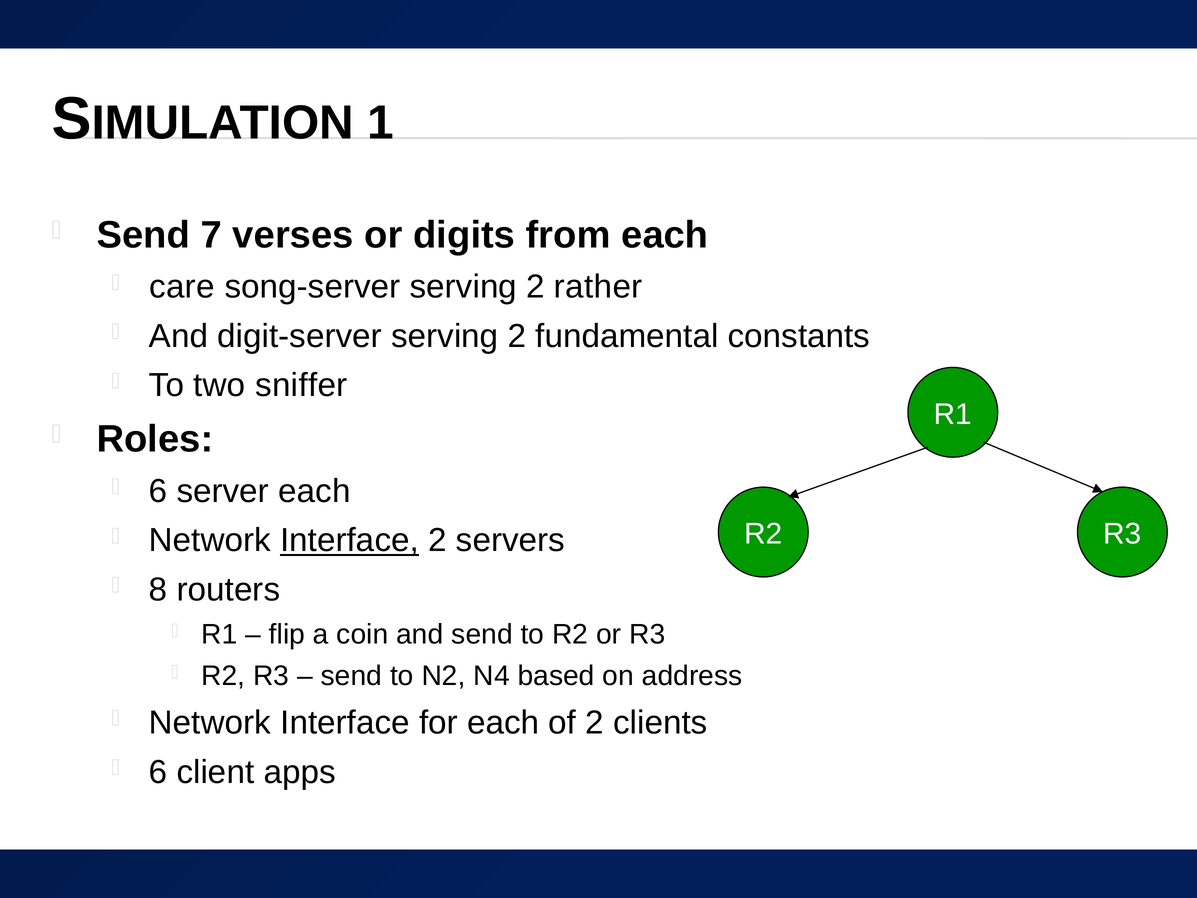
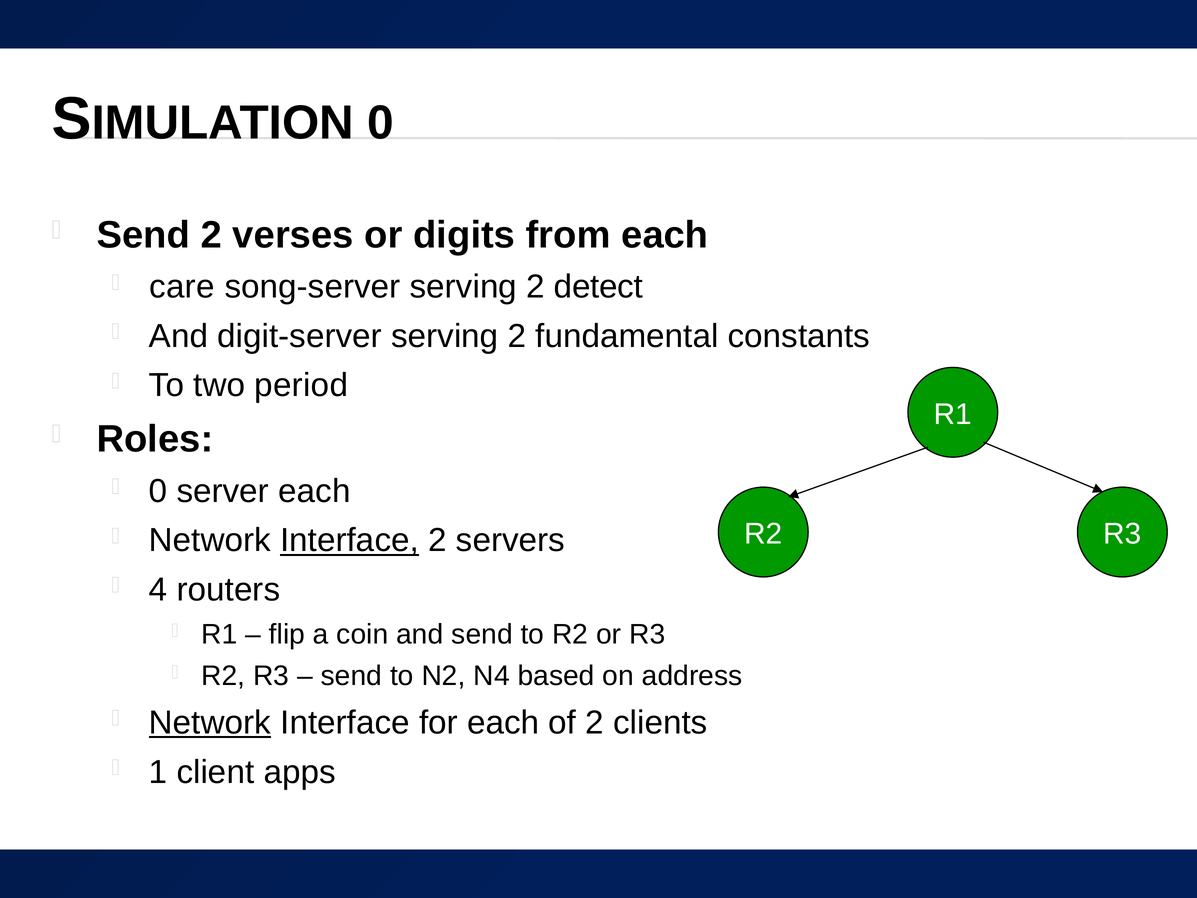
1: 1 -> 0 (380, 123)
Send 7: 7 -> 2 (211, 235)
rather: rather -> detect (598, 287)
sniffer: sniffer -> period (301, 385)
6: 6 -> 0 (158, 491)
8: 8 -> 4 (158, 590)
Network underline: none -> present (210, 723)
6: 6 -> 1 (158, 772)
